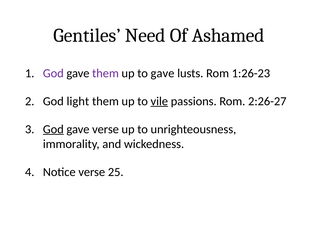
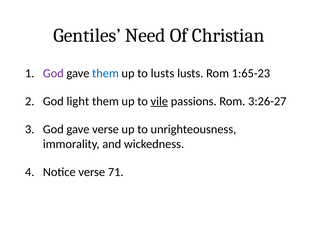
Ashamed: Ashamed -> Christian (228, 36)
them colour: purple -> blue (105, 73)
to gave: gave -> lusts (163, 73)
1:26-23: 1:26-23 -> 1:65-23 (251, 73)
2:26-27: 2:26-27 -> 3:26-27 (267, 101)
God underline: present -> none (53, 129)
25: 25 -> 71 (116, 172)
